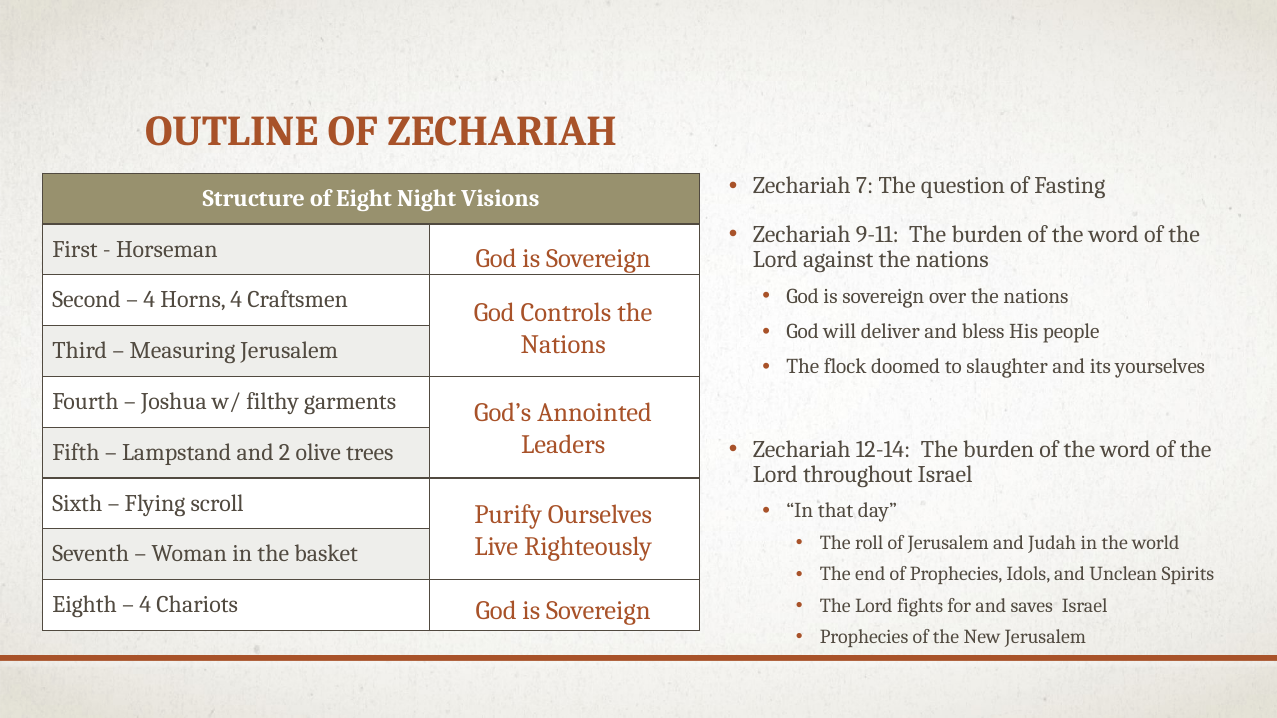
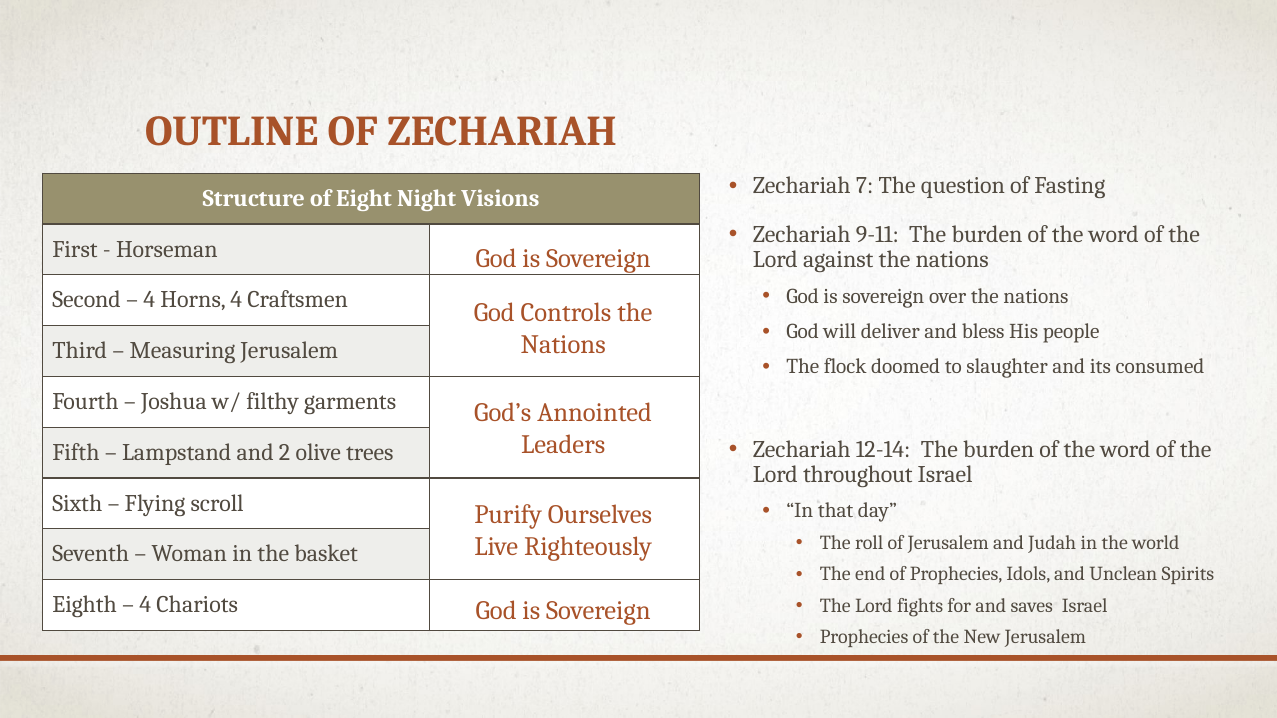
yourselves: yourselves -> consumed (1160, 367)
